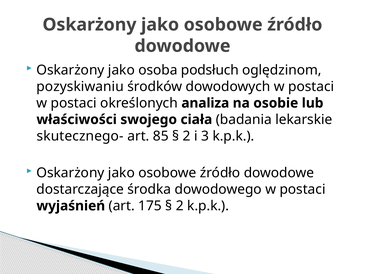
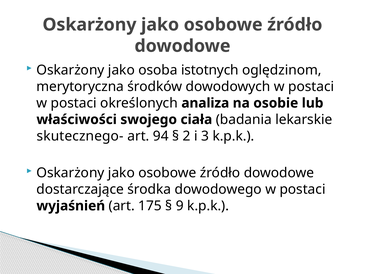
podsłuch: podsłuch -> istotnych (210, 70)
pozyskiwaniu: pozyskiwaniu -> merytoryczna (80, 87)
85: 85 -> 94 (161, 136)
2: 2 -> 9 (180, 206)
